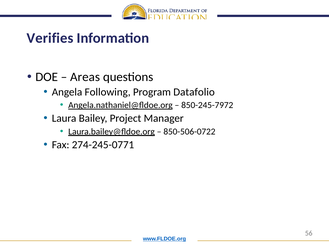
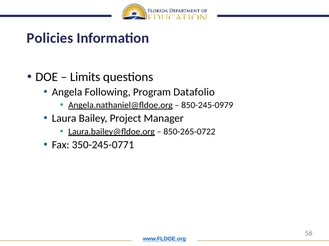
Verifies: Verifies -> Policies (50, 38)
Areas: Areas -> Limits (85, 77)
850-245-7972: 850-245-7972 -> 850-245-0979 (207, 105)
850-506-0722: 850-506-0722 -> 850-265-0722 (189, 132)
274-245-0771: 274-245-0771 -> 350-245-0771 (103, 145)
